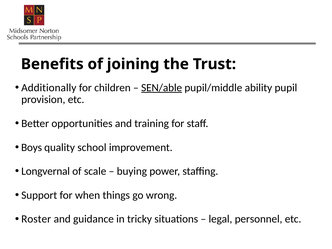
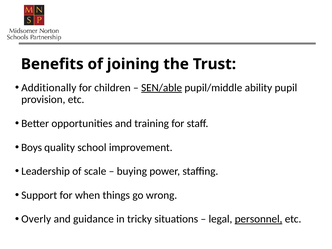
Longvernal: Longvernal -> Leadership (46, 171)
Roster: Roster -> Overly (36, 219)
personnel underline: none -> present (259, 219)
